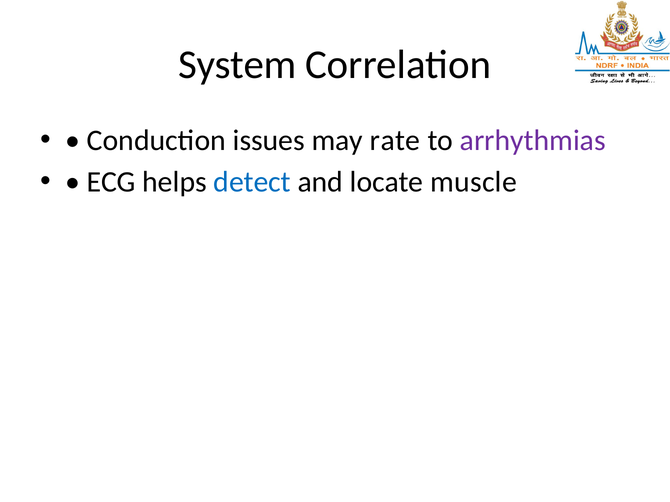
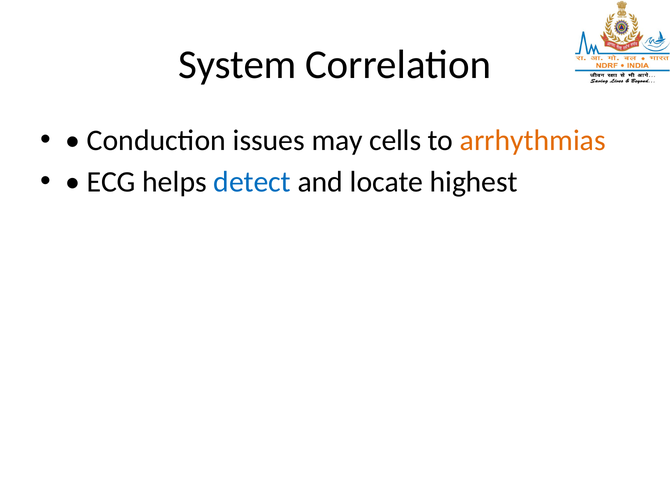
rate: rate -> cells (395, 141)
arrhythmias colour: purple -> orange (533, 141)
muscle: muscle -> highest (474, 182)
